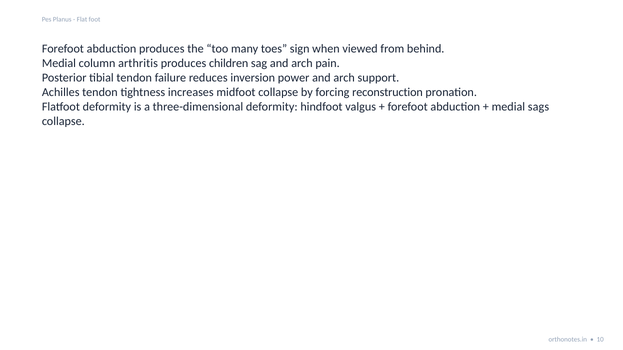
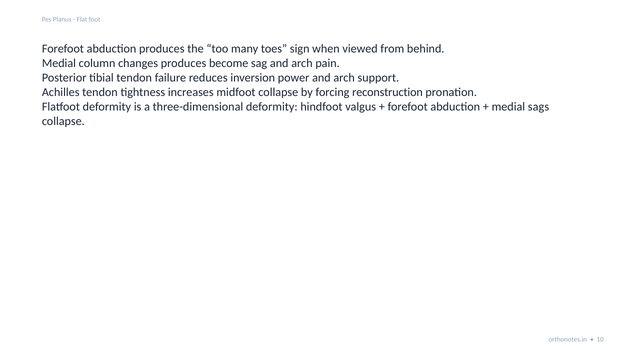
arthritis: arthritis -> changes (138, 63)
children: children -> become (229, 63)
